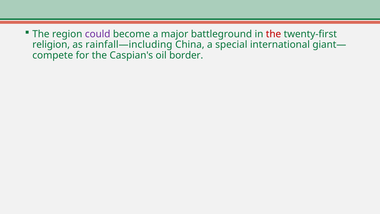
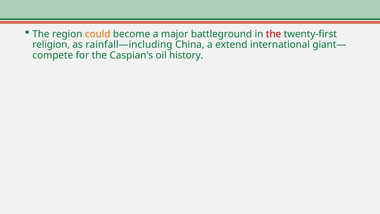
could colour: purple -> orange (98, 34)
special: special -> extend (231, 45)
border: border -> history (186, 55)
